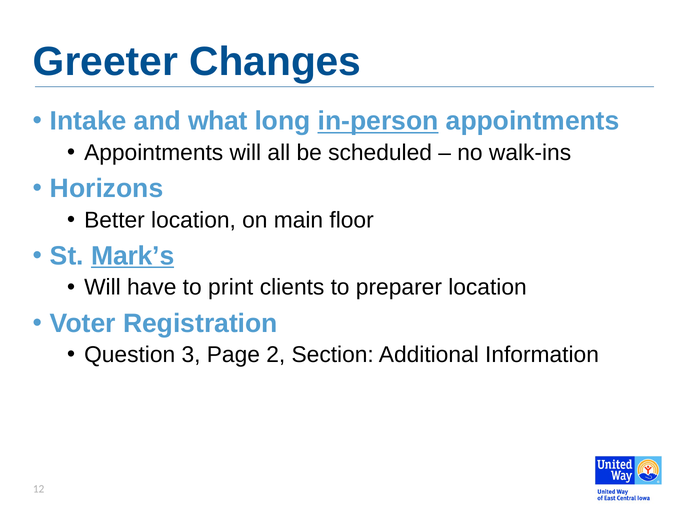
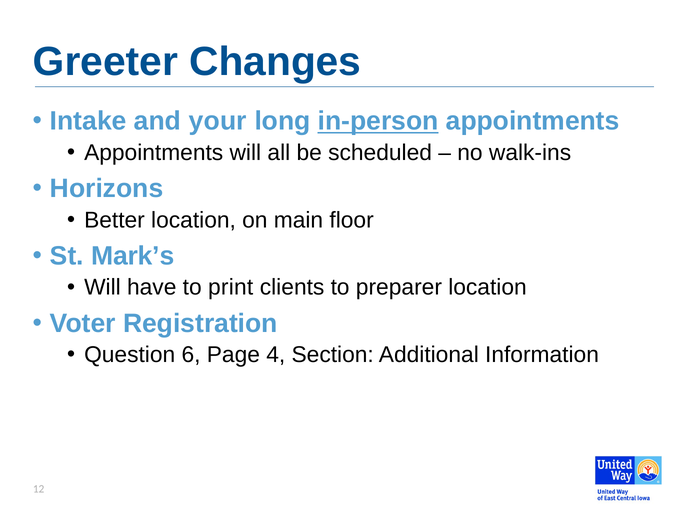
what: what -> your (218, 121)
Mark’s underline: present -> none (133, 256)
3: 3 -> 6 (191, 355)
2: 2 -> 4 (276, 355)
